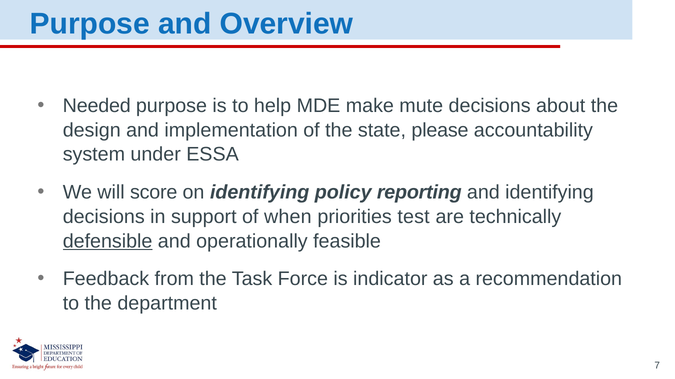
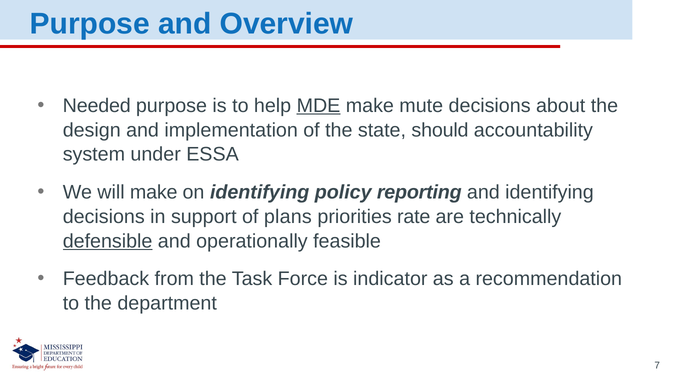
MDE underline: none -> present (319, 106)
please: please -> should (440, 130)
will score: score -> make (154, 193)
when: when -> plans (288, 217)
test: test -> rate (414, 217)
